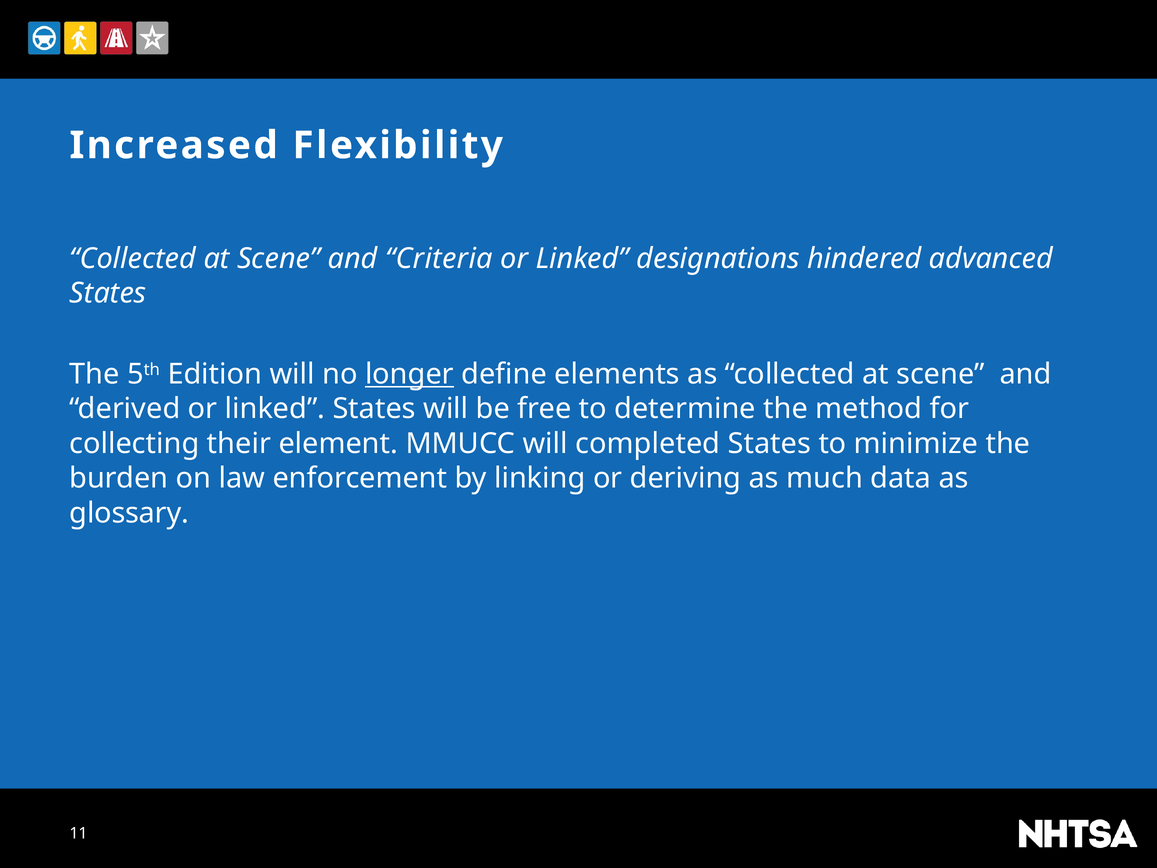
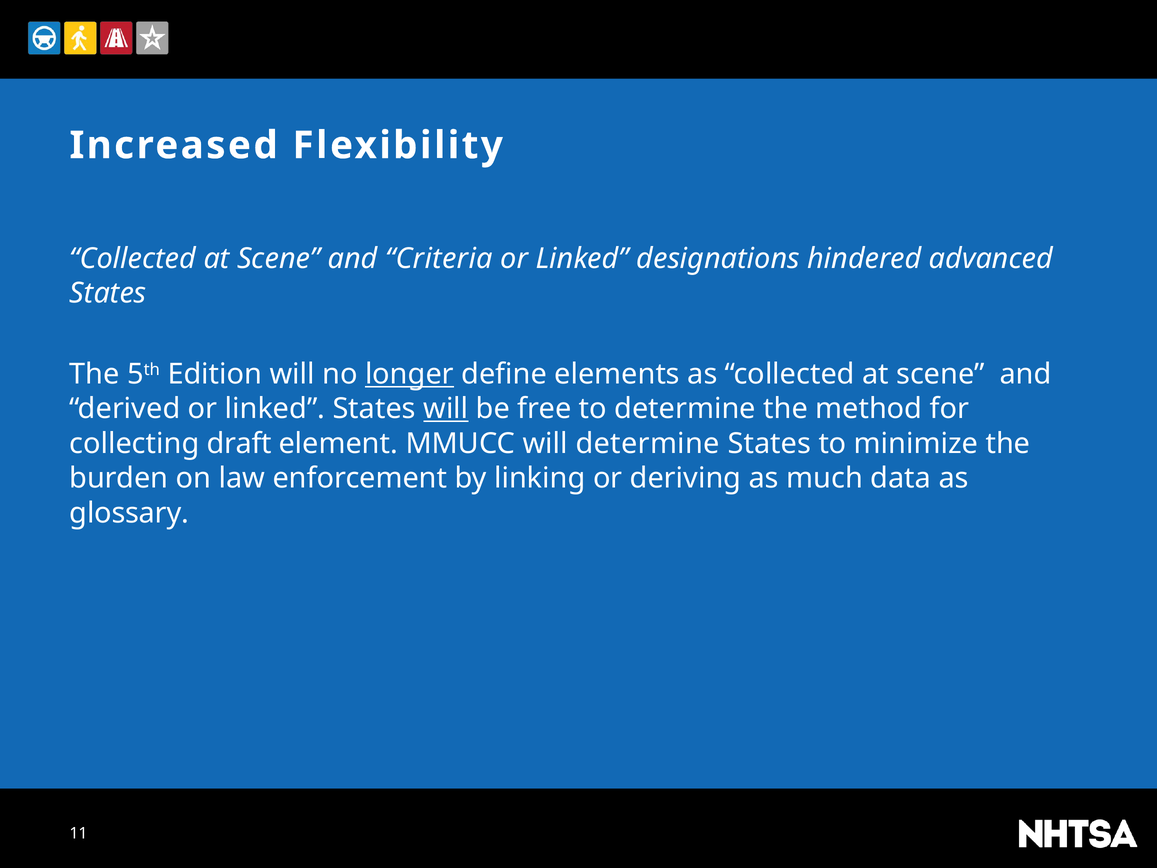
will underline: none -> present (446, 409)
their: their -> draft (239, 444)
will completed: completed -> determine (648, 444)
